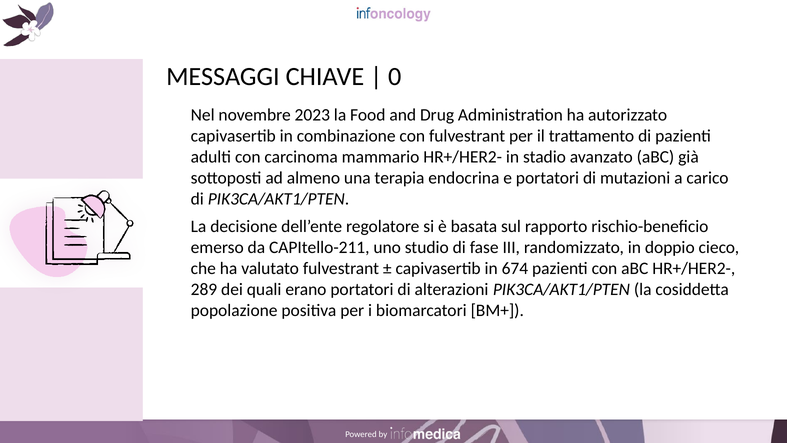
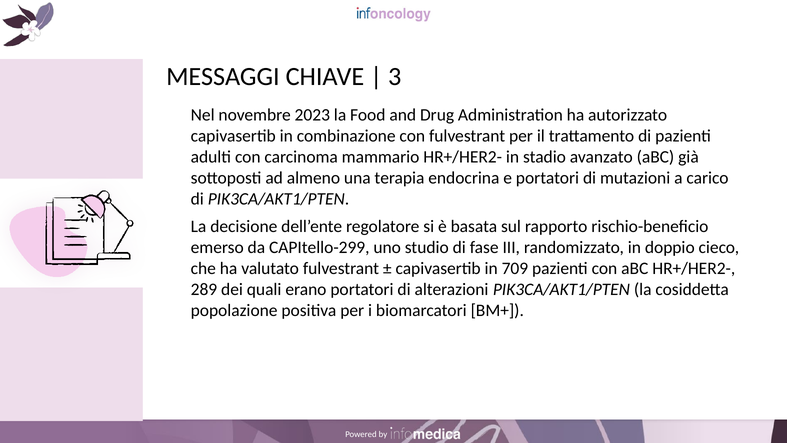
0: 0 -> 3 (395, 76)
CAPItello-211: CAPItello-211 -> CAPItello-299 (319, 248)
674: 674 -> 709 (515, 269)
